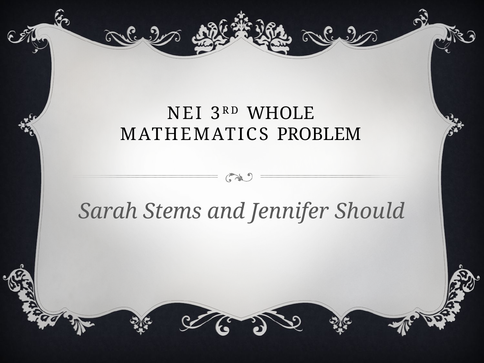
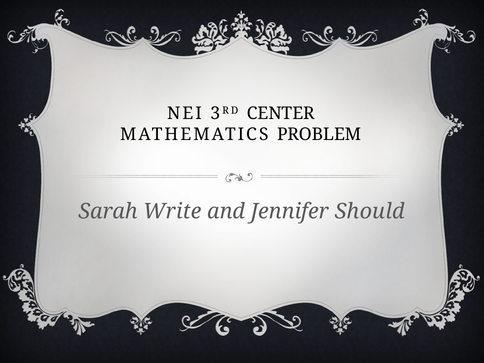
WHOLE: WHOLE -> CENTER (281, 113)
Stems: Stems -> Write (172, 211)
